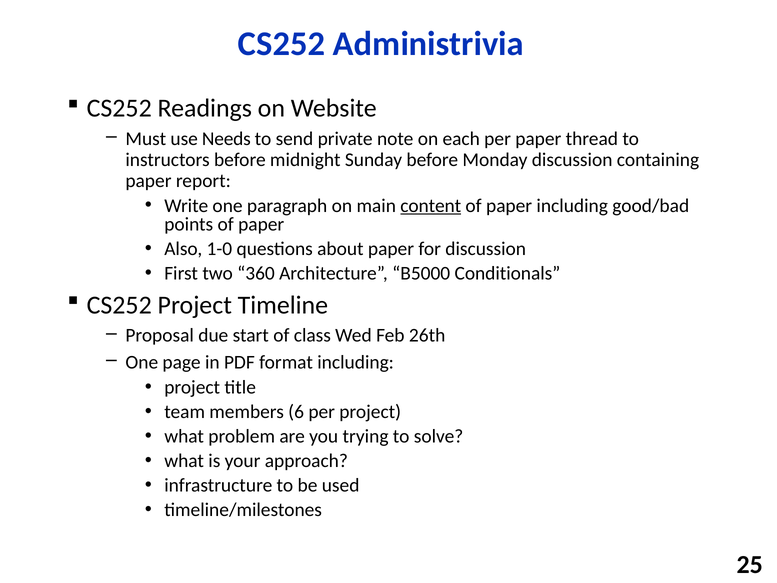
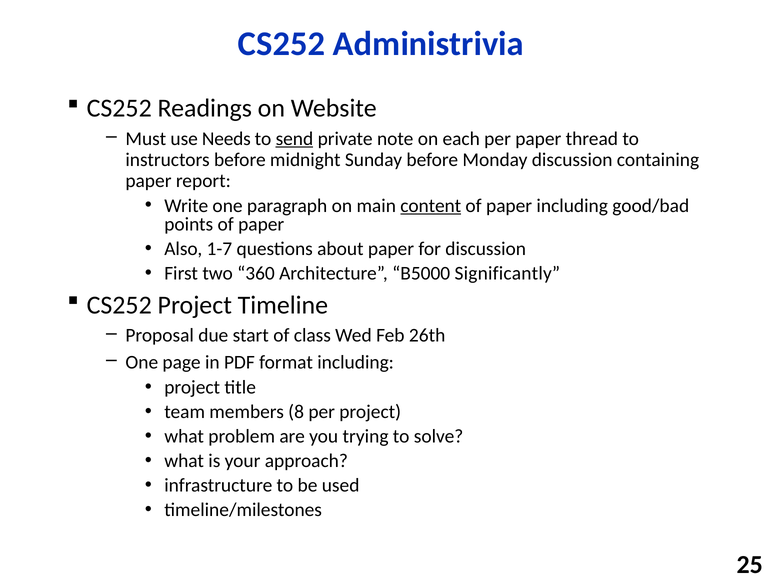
send underline: none -> present (294, 139)
1-0: 1-0 -> 1-7 (219, 249)
Conditionals: Conditionals -> Significantly (507, 273)
6: 6 -> 8 (296, 412)
